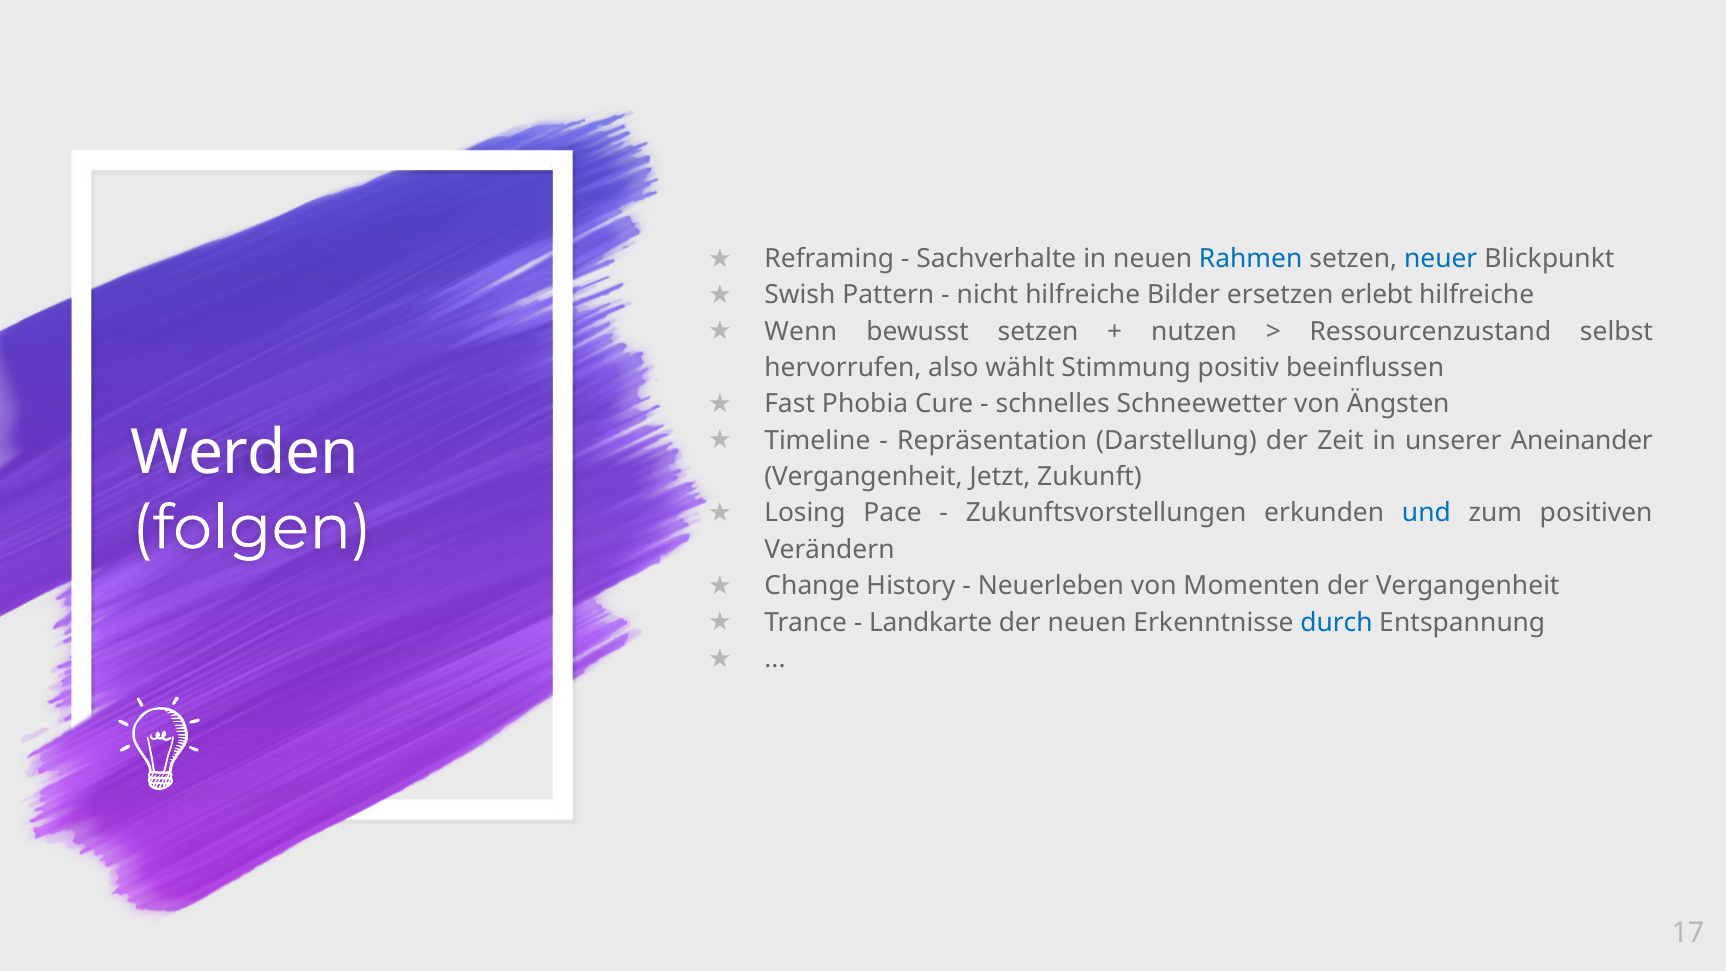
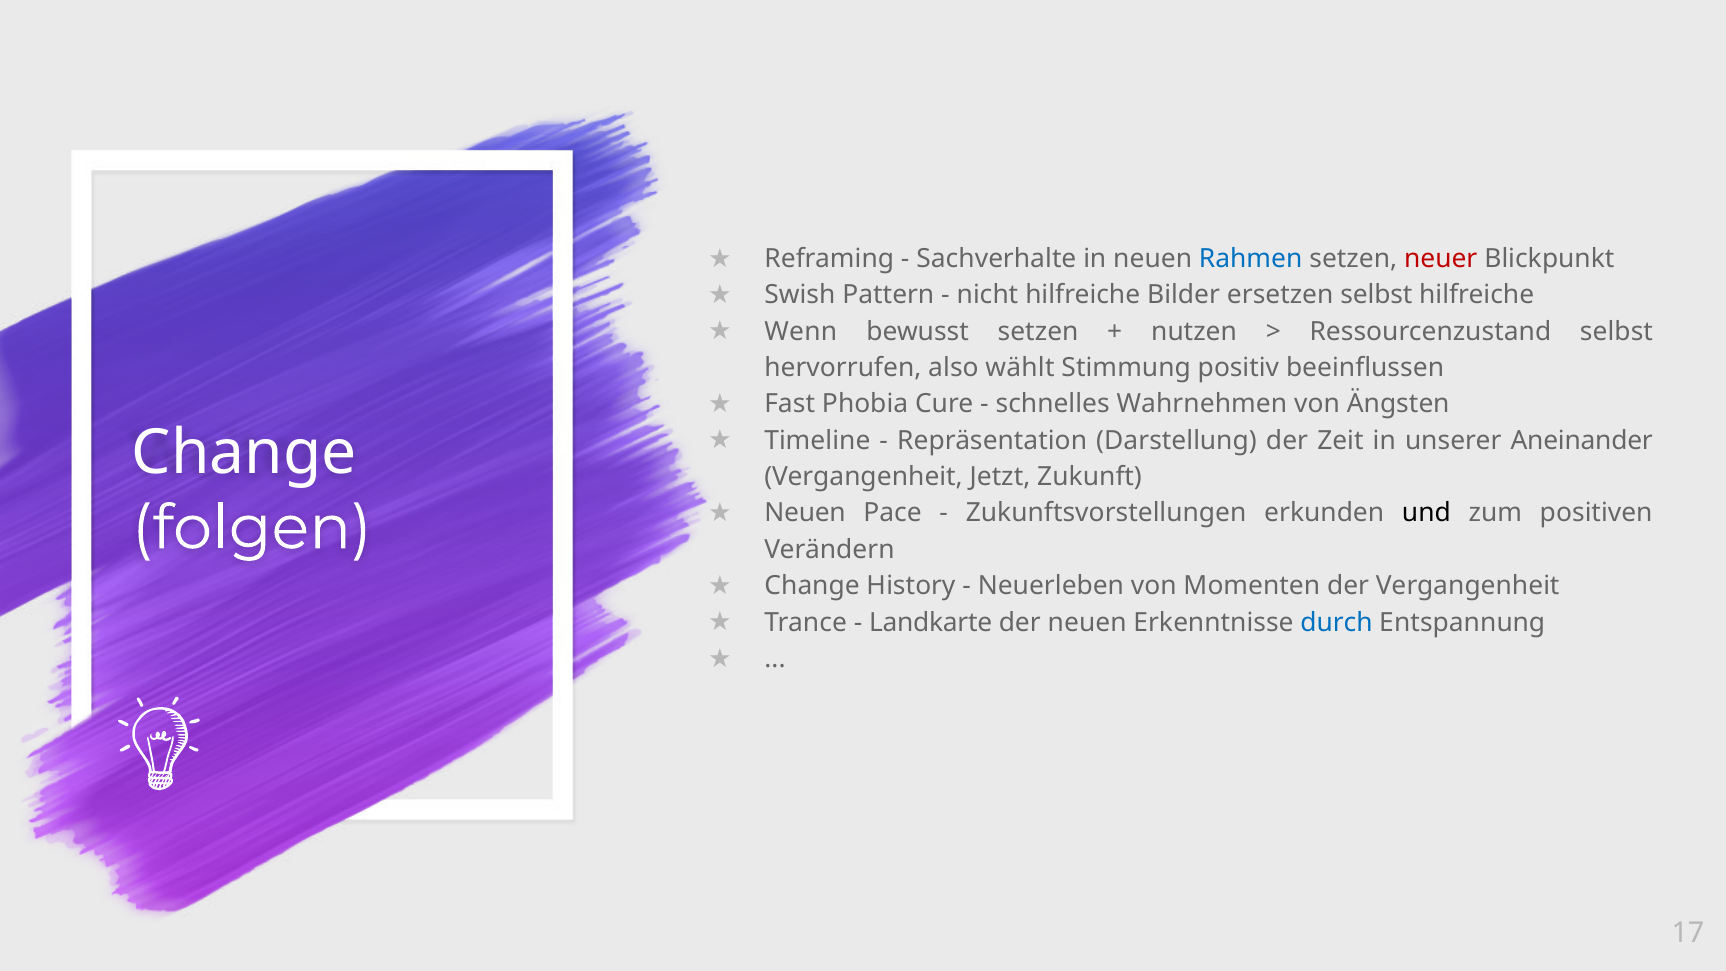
neuer colour: blue -> red (1441, 259)
ersetzen erlebt: erlebt -> selbst (1376, 295)
Schneewetter: Schneewetter -> Wahrnehmen (1202, 404)
Werden: Werden -> Change (244, 453)
Losing: Losing -> Neuen (805, 513)
und colour: blue -> black (1426, 513)
